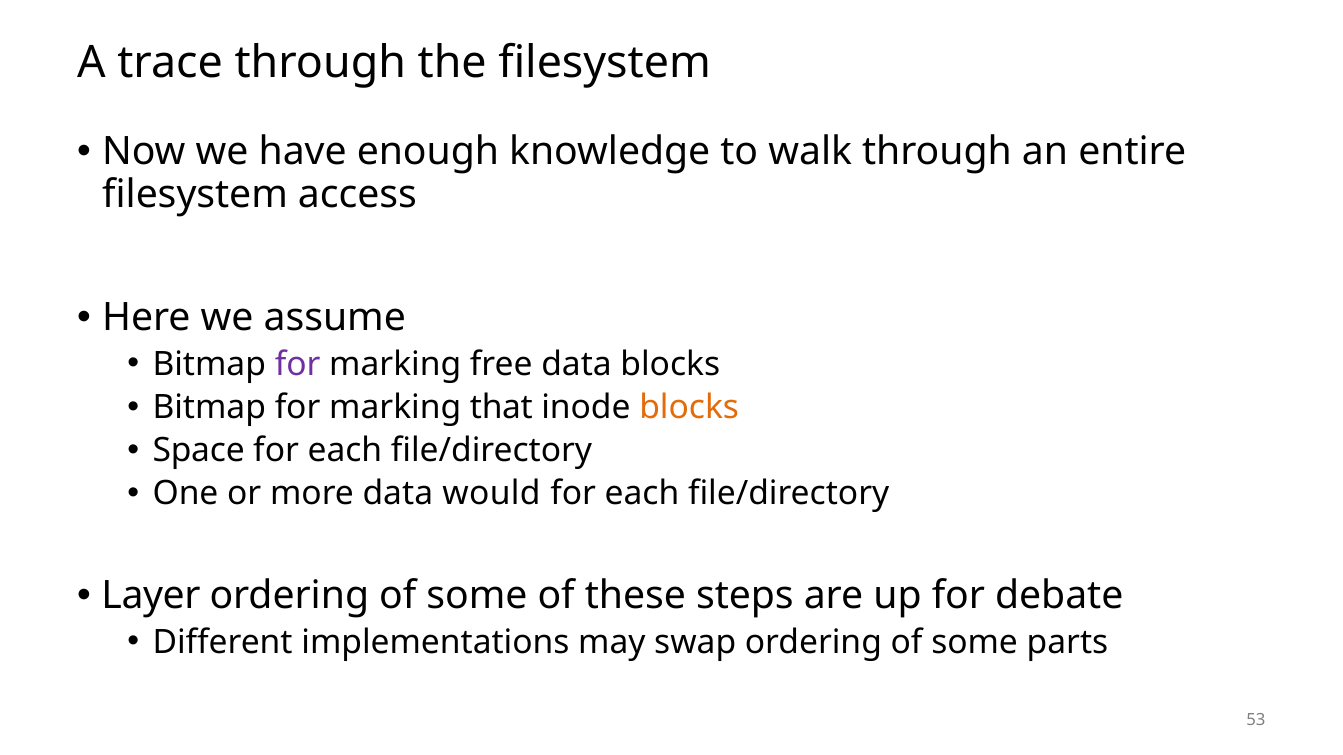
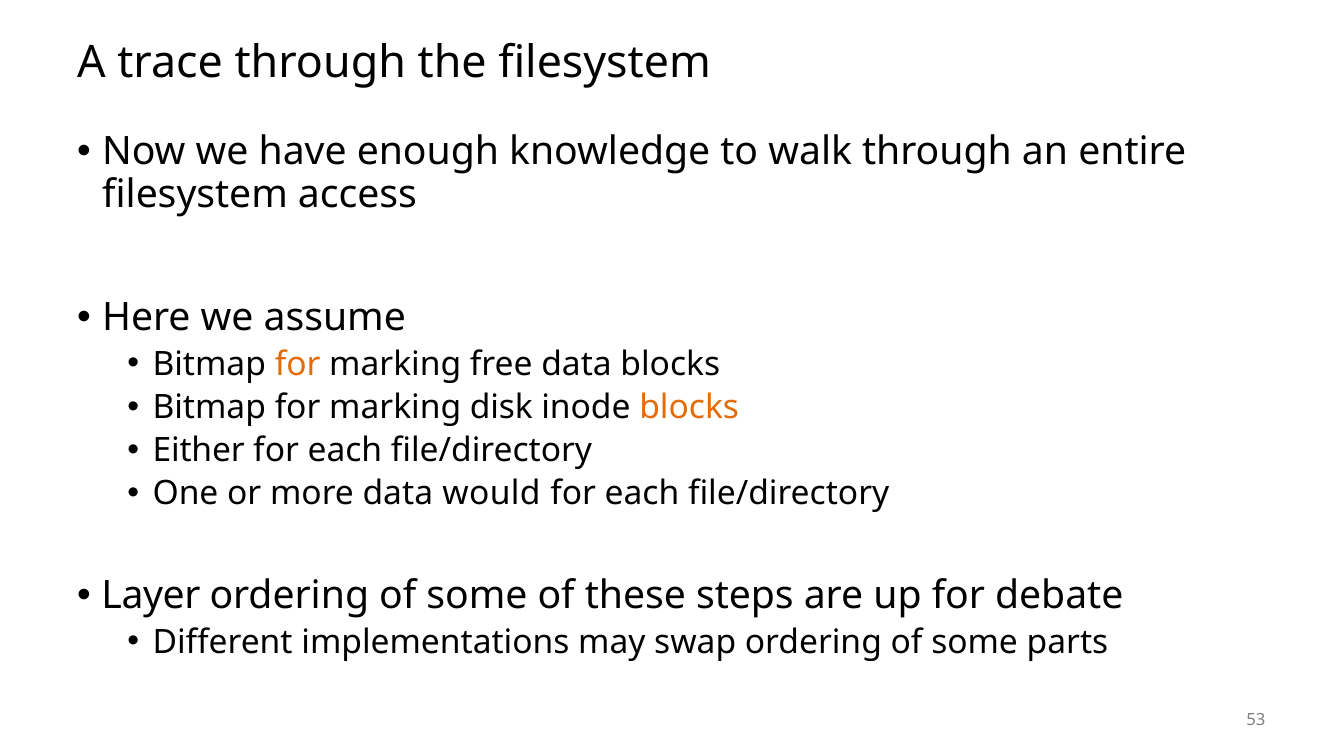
for colour: purple -> orange (298, 364)
that: that -> disk (501, 408)
Space: Space -> Either (199, 451)
